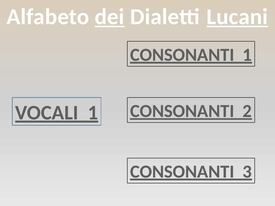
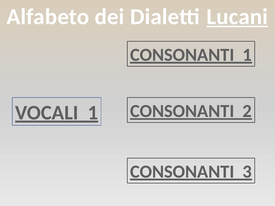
dei underline: present -> none (110, 17)
